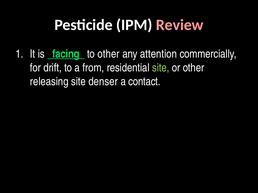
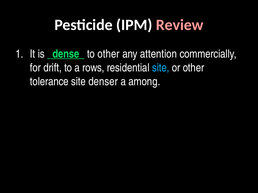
facing: facing -> dense (66, 54)
from: from -> rows (93, 68)
site colour: light green -> light blue (161, 68)
releasing: releasing -> tolerance (49, 82)
contact: contact -> among (144, 82)
